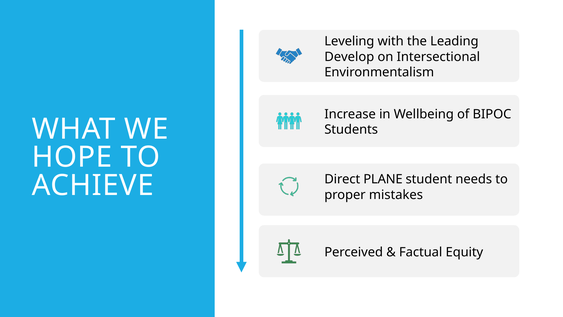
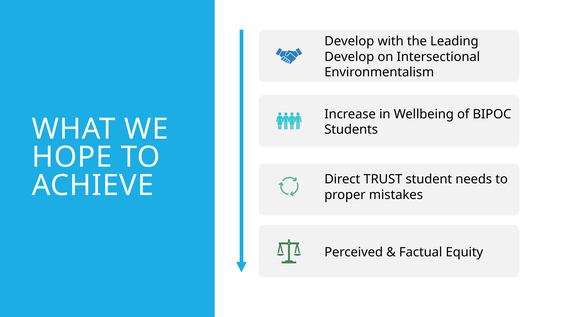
Leveling: Leveling -> Develop (349, 41)
PLANE: PLANE -> TRUST (383, 179)
